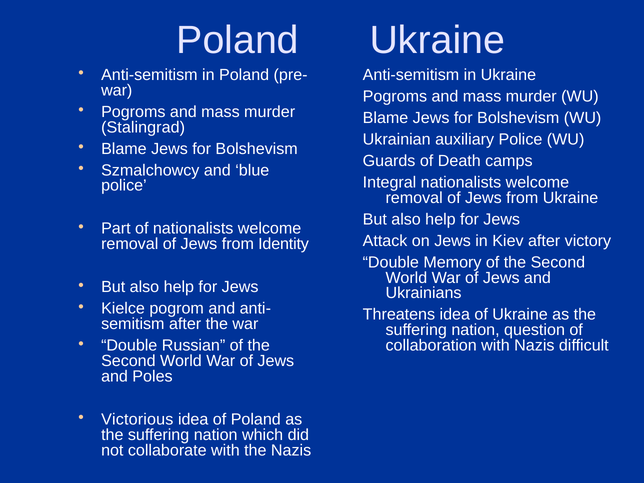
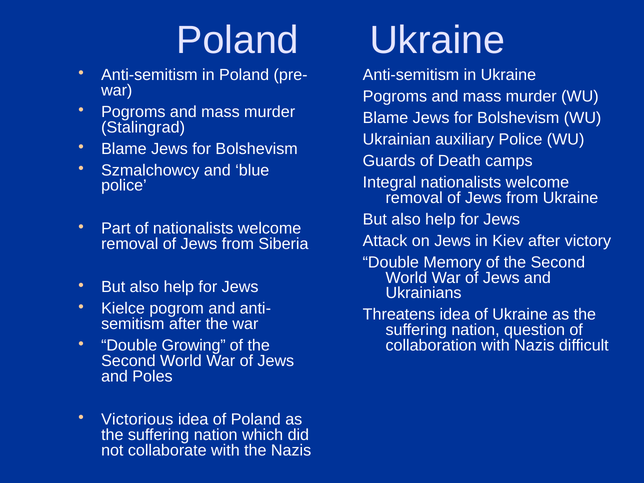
Identity: Identity -> Siberia (283, 244)
Russian: Russian -> Growing (194, 346)
